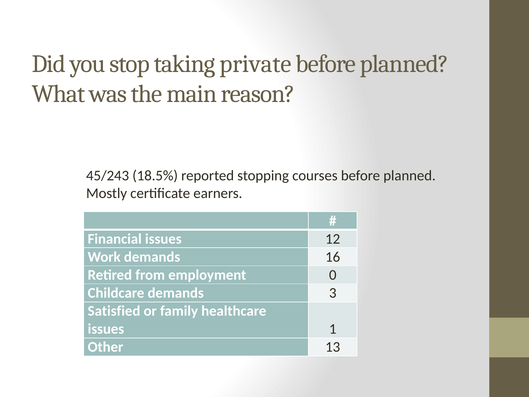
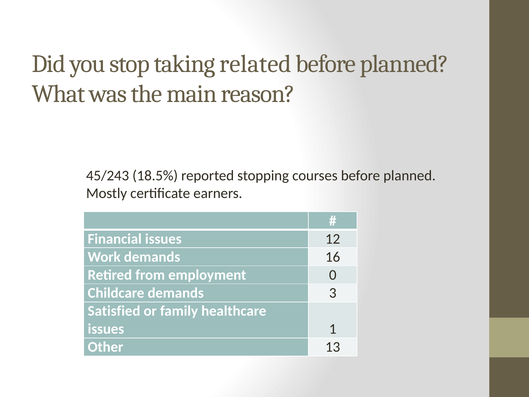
private: private -> related (255, 64)
